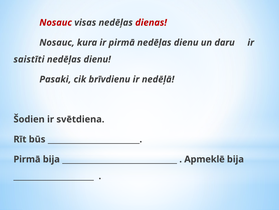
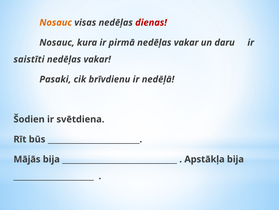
Nosauc colour: red -> orange (56, 23)
pirmā nedēļas dienu: dienu -> vakar (186, 42)
dienu: dienu -> vakar (97, 59)
Pirmā: Pirmā -> Mājās (27, 159)
Apmeklē: Apmeklē -> Apstākļa (204, 159)
